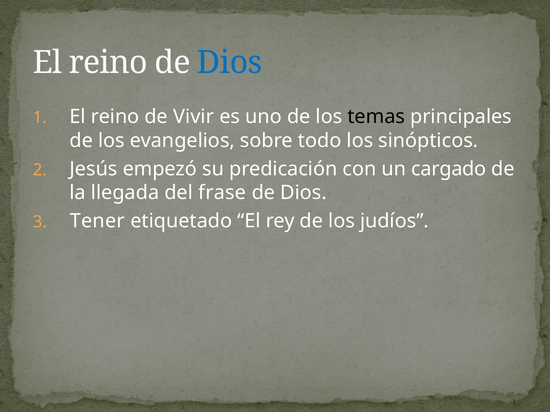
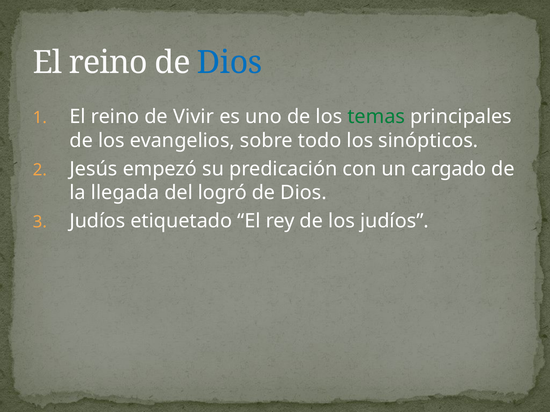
temas colour: black -> green (376, 117)
frase: frase -> logró (222, 193)
Tener: Tener -> Judíos (97, 221)
